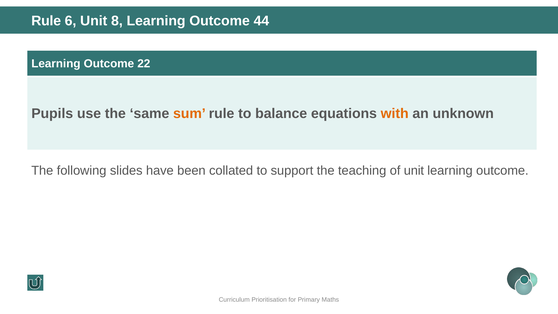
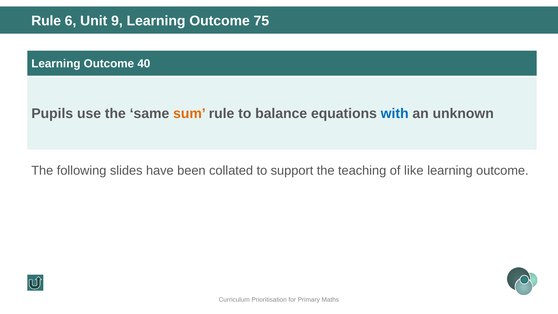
8: 8 -> 9 (117, 21)
44: 44 -> 75 (261, 21)
22: 22 -> 40 (144, 64)
with colour: orange -> blue (395, 113)
of unit: unit -> like (414, 171)
